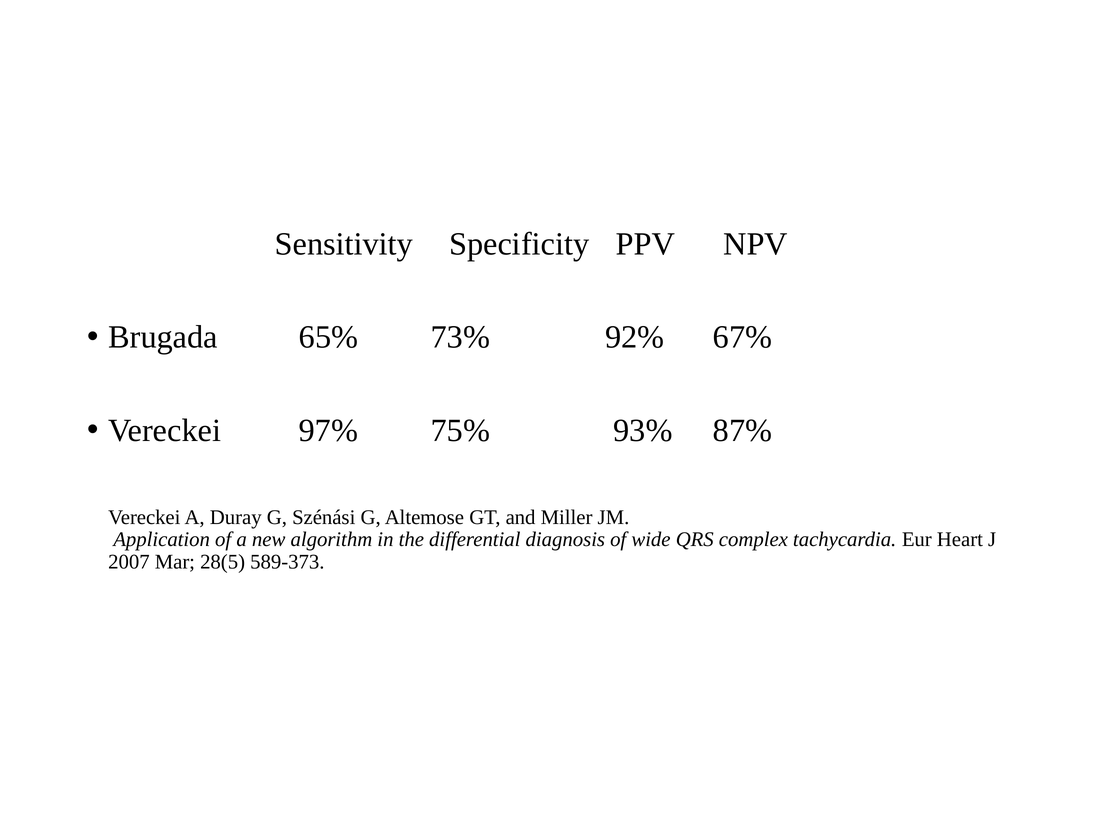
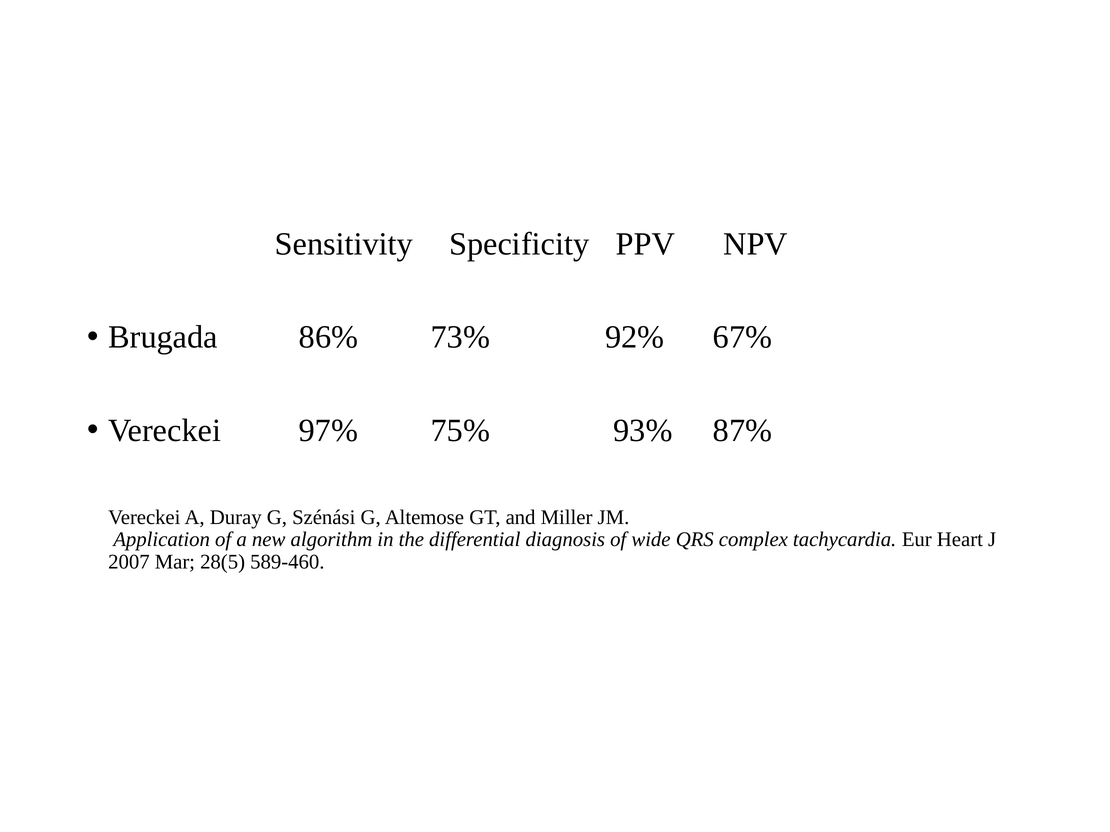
65%: 65% -> 86% (329, 338)
589-373: 589-373 -> 589-460 (287, 562)
